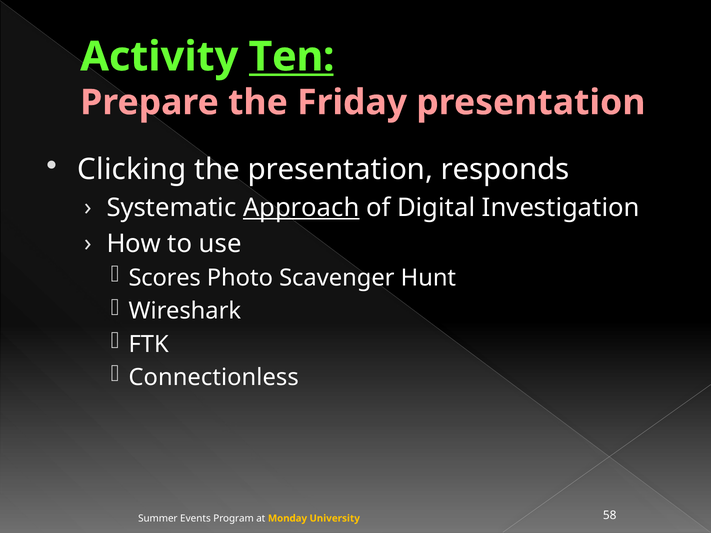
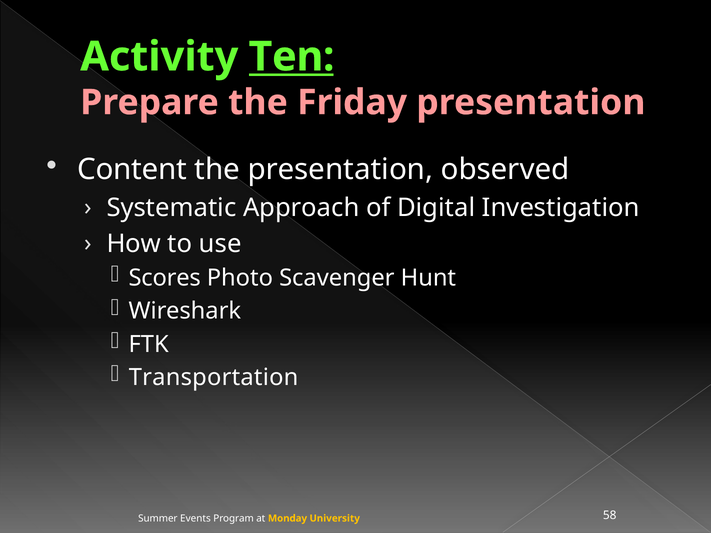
Clicking: Clicking -> Content (132, 170)
responds: responds -> observed (505, 170)
Approach underline: present -> none (301, 208)
Connectionless: Connectionless -> Transportation (214, 378)
